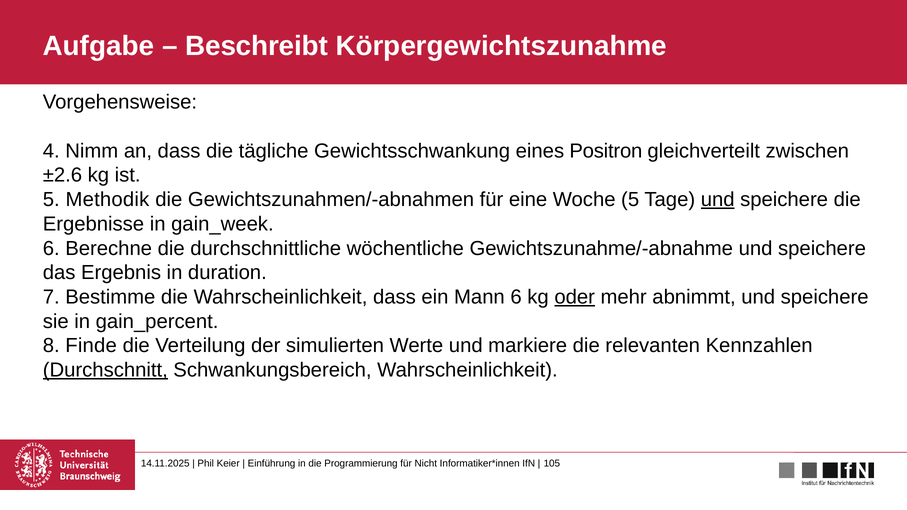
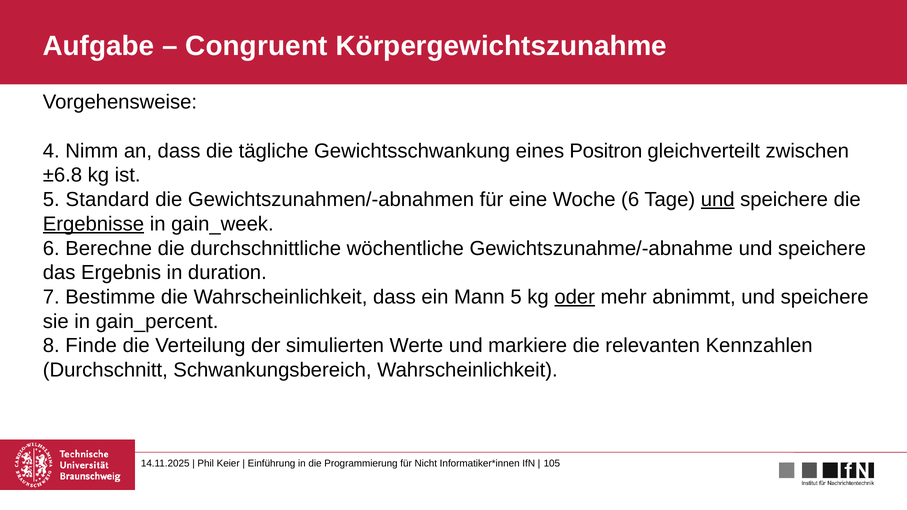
Beschreibt: Beschreibt -> Congruent (256, 46)
±2.6: ±2.6 -> ±6.8 (62, 175)
Methodik: Methodik -> Standard (107, 200)
Woche 5: 5 -> 6 (630, 200)
Ergebnisse underline: none -> present (93, 224)
Mann 6: 6 -> 5 (516, 297)
Durchschnitt underline: present -> none (105, 370)
